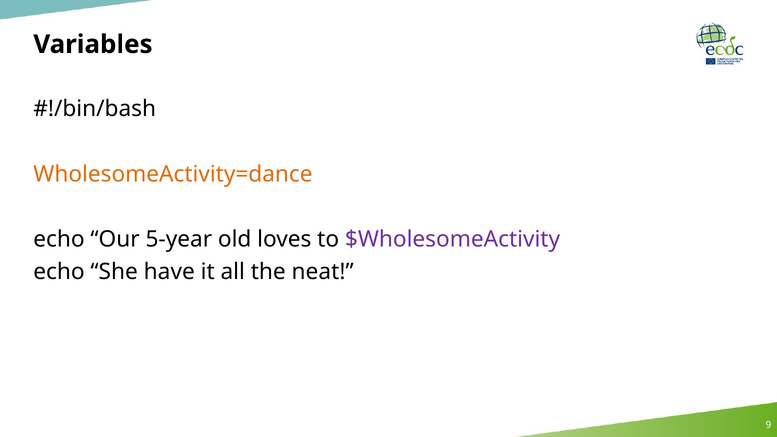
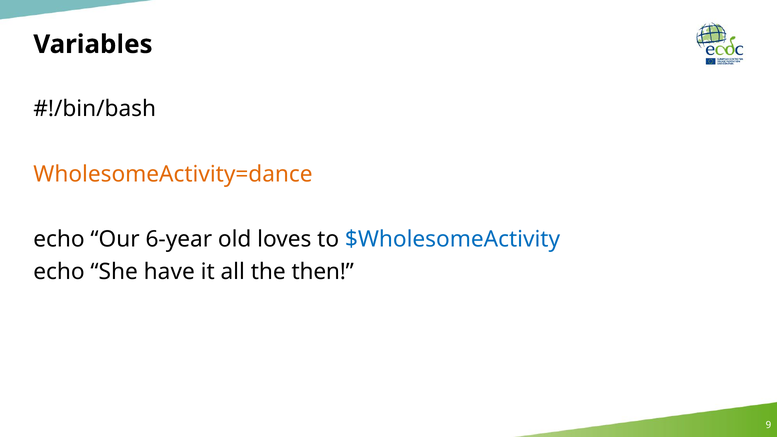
5-year: 5-year -> 6-year (179, 239)
$WholesomeActivity colour: purple -> blue (453, 239)
neat: neat -> then (323, 272)
